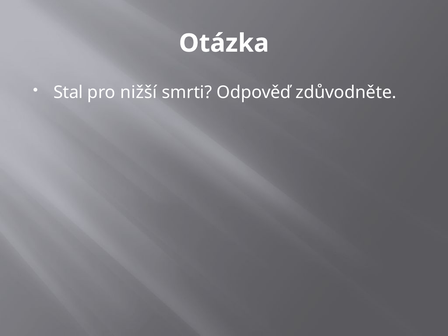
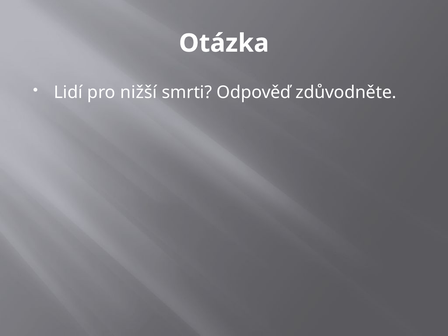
Stal: Stal -> Lidí (68, 92)
